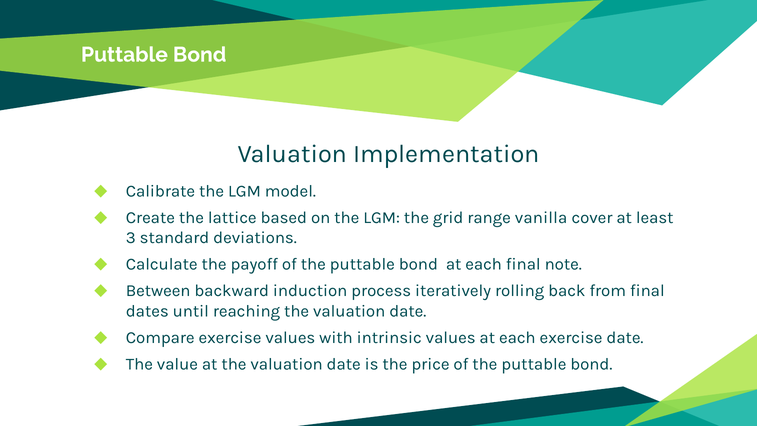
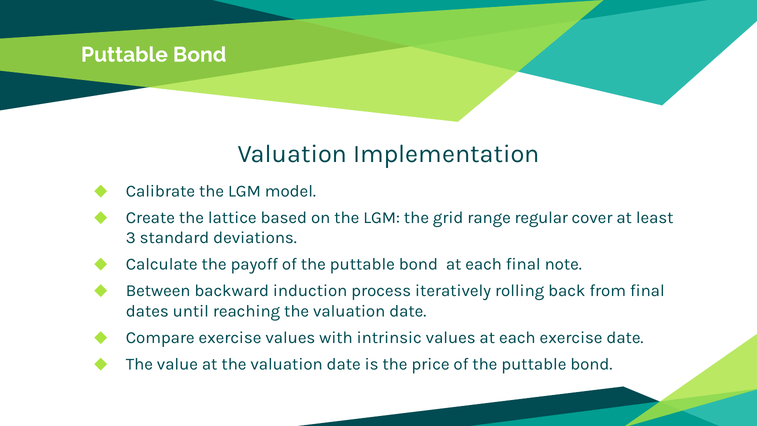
vanilla: vanilla -> regular (541, 218)
